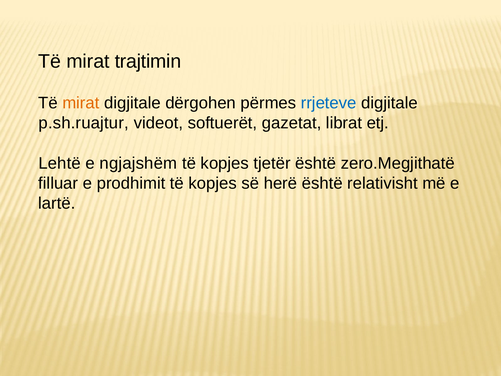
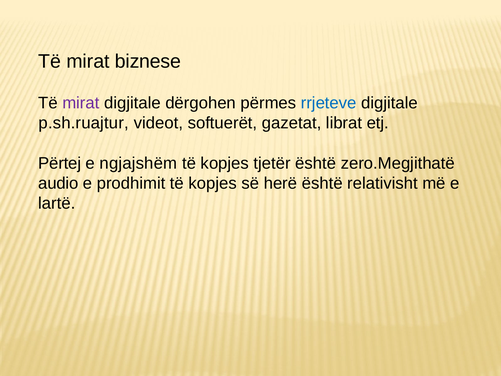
trajtimin: trajtimin -> biznese (148, 61)
mirat colour: orange -> purple (81, 103)
Lehtë: Lehtë -> Përtej (60, 163)
filluar: filluar -> audio (58, 183)
